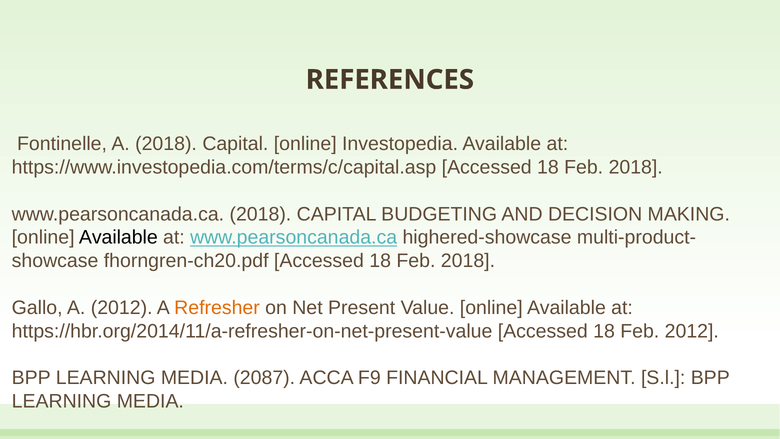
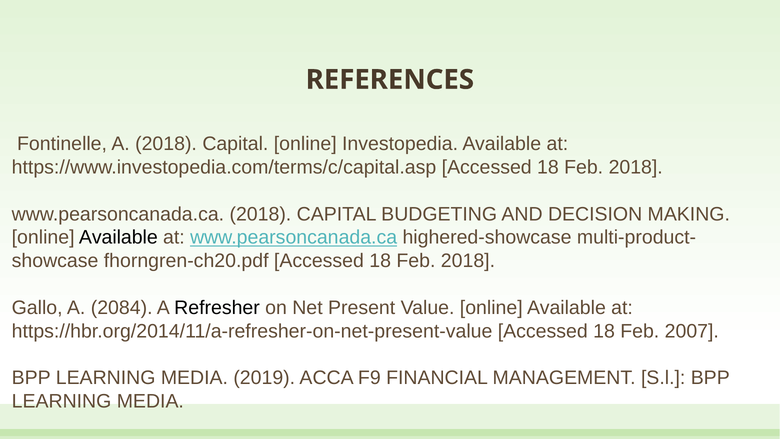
A 2012: 2012 -> 2084 (122, 308)
Refresher colour: orange -> black (217, 308)
Feb 2012: 2012 -> 2007 (692, 331)
2087: 2087 -> 2019 (264, 378)
